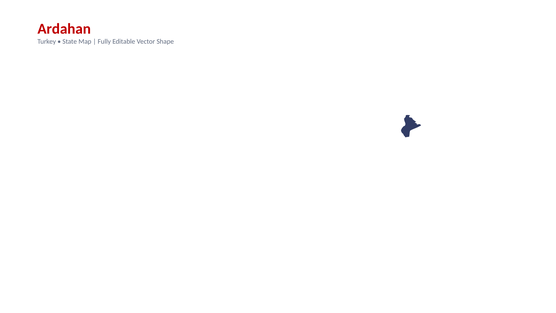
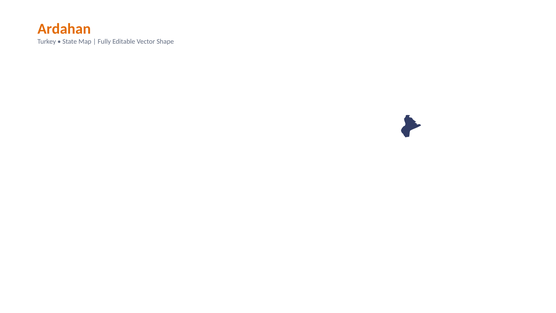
Ardahan colour: red -> orange (64, 29)
